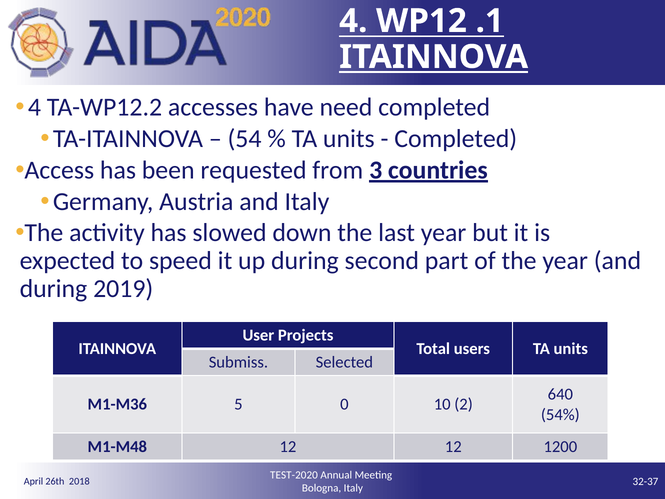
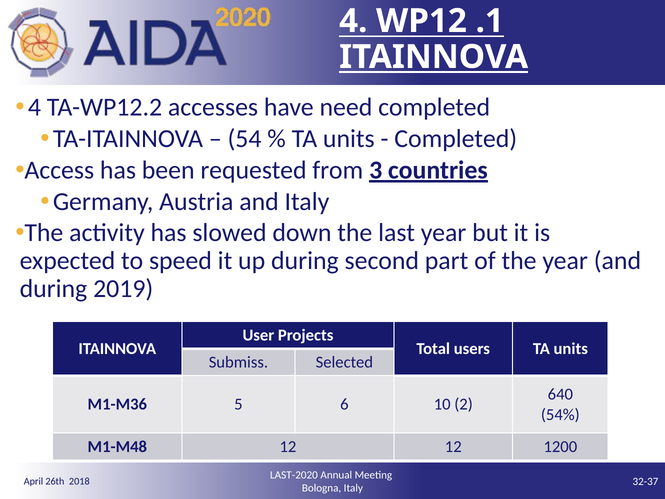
0: 0 -> 6 (344, 404)
TEST-2020: TEST-2020 -> LAST-2020 (294, 475)
